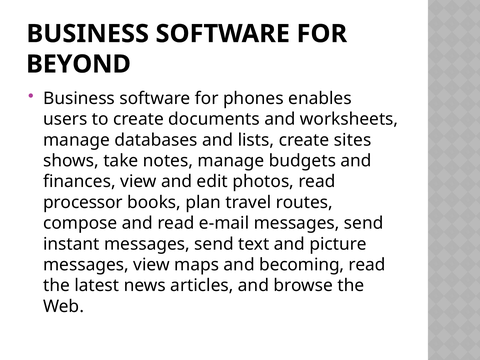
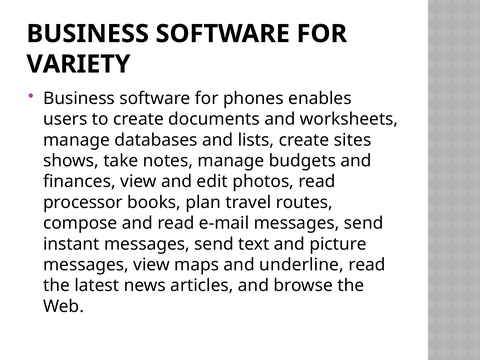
BEYOND: BEYOND -> VARIETY (78, 64)
becoming: becoming -> underline (302, 265)
